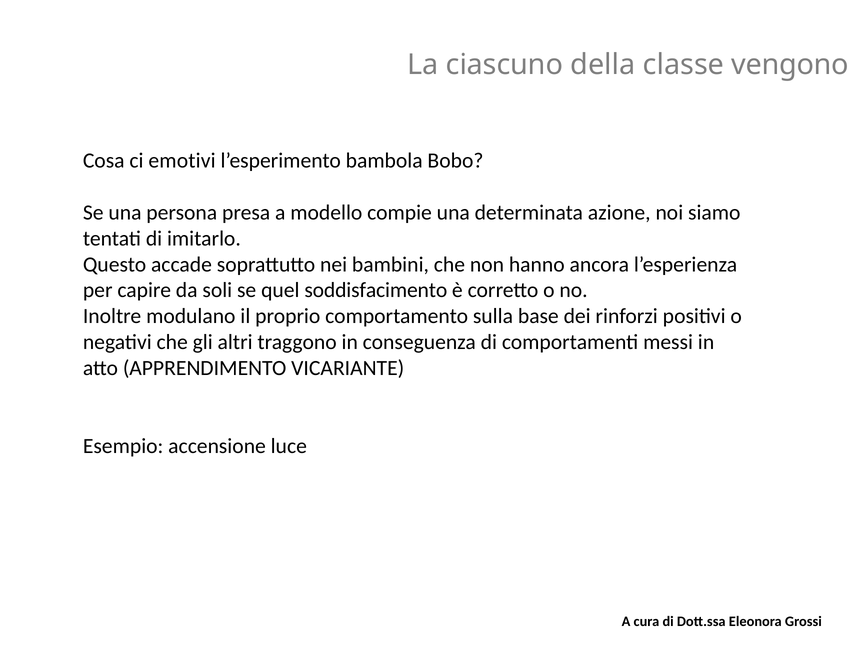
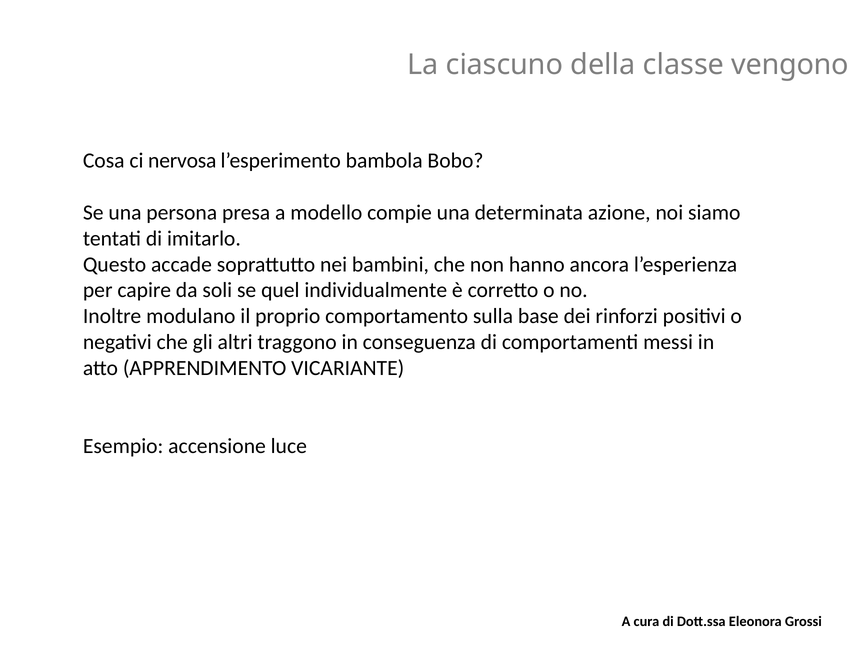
emotivi: emotivi -> nervosa (182, 160)
soddisfacimento: soddisfacimento -> individualmente (376, 290)
